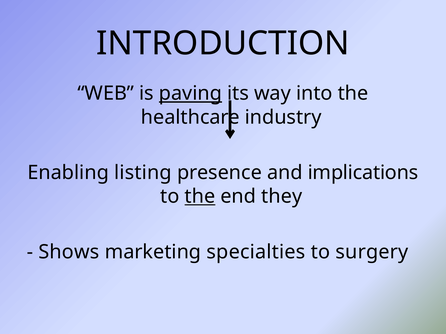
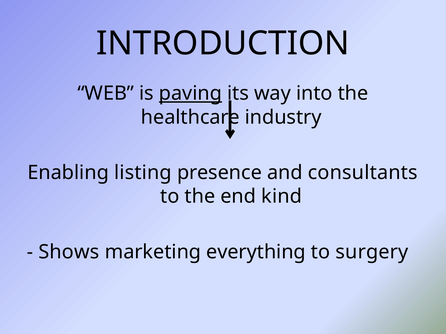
implications: implications -> consultants (363, 173)
the underline: present -> none (200, 197)
they: they -> kind (282, 197)
specialties: specialties -> everything (256, 252)
